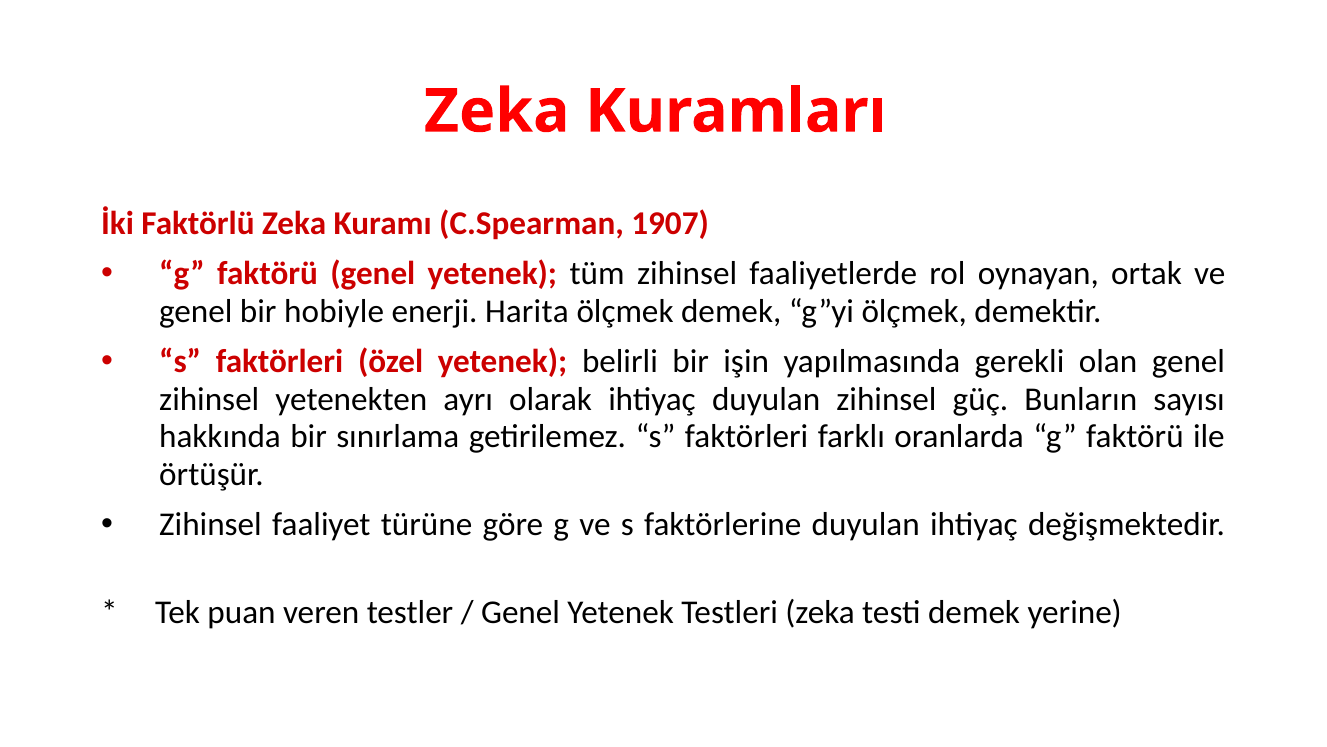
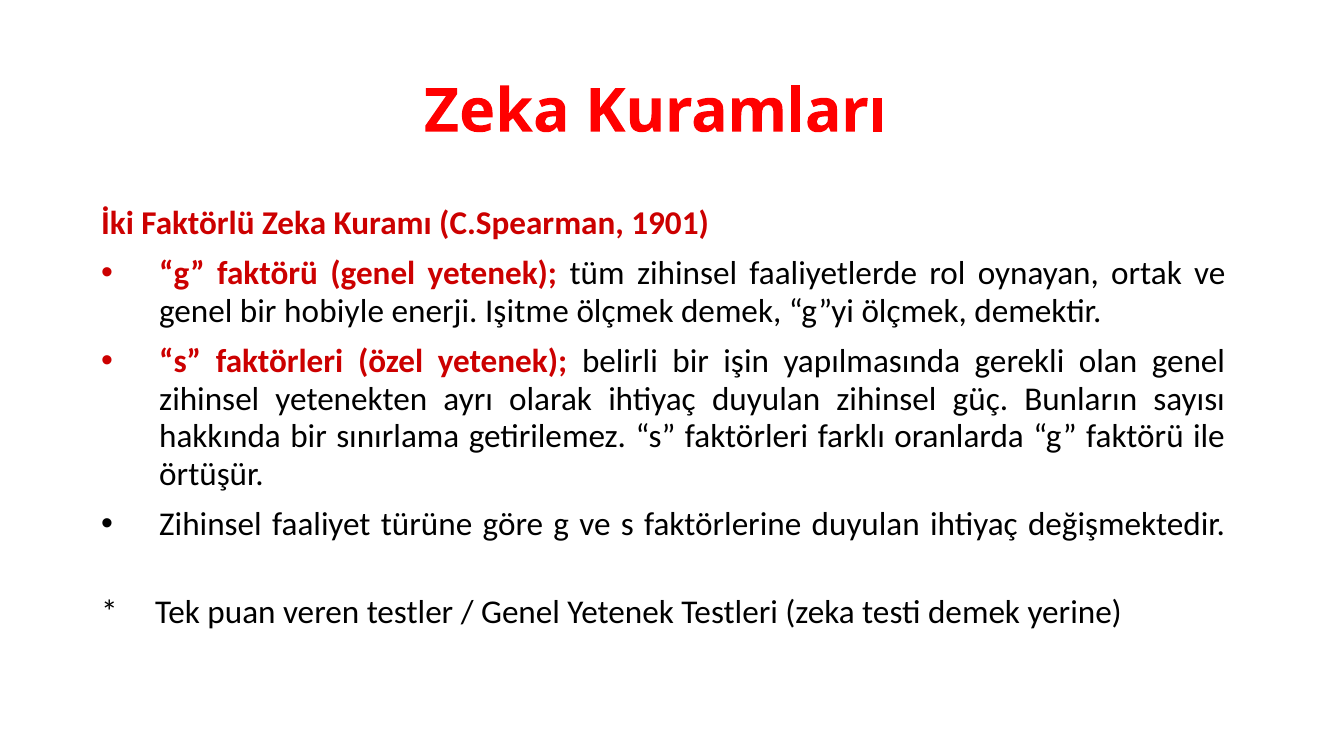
1907: 1907 -> 1901 (670, 224)
Harita: Harita -> Işitme (527, 311)
